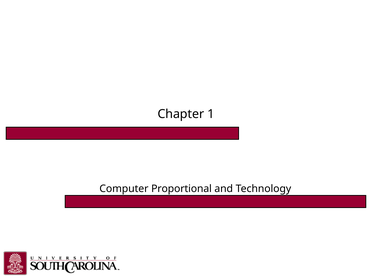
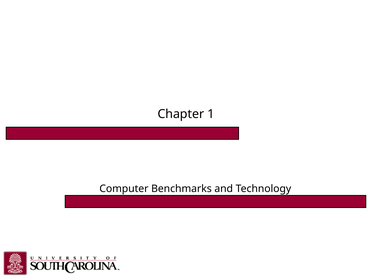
Proportional: Proportional -> Benchmarks (181, 189)
